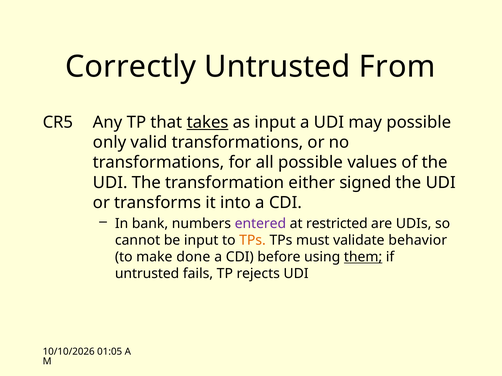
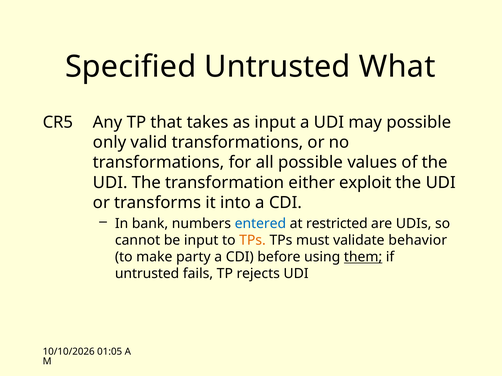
Correctly: Correctly -> Specified (131, 67)
From: From -> What (397, 67)
takes underline: present -> none (208, 122)
signed: signed -> exploit (365, 183)
entered colour: purple -> blue (260, 224)
done: done -> party (193, 257)
